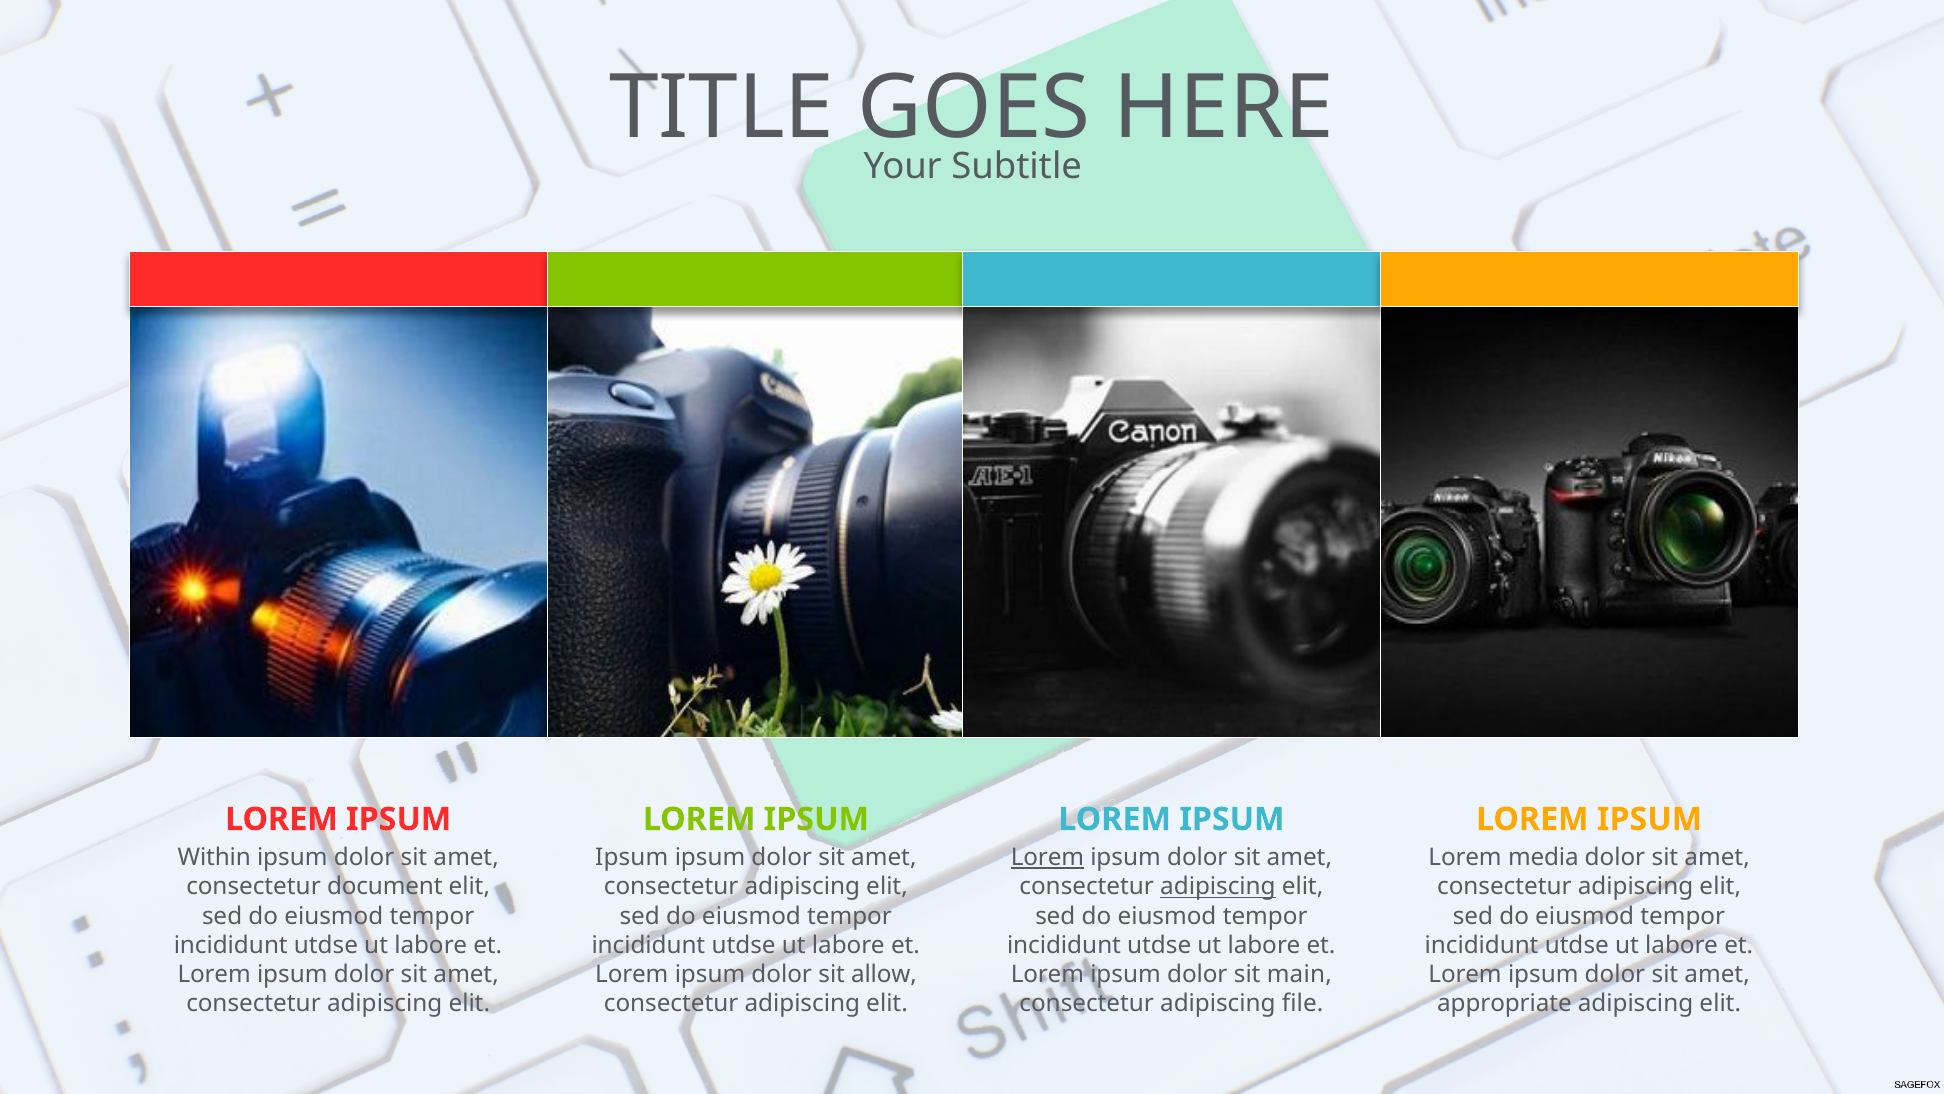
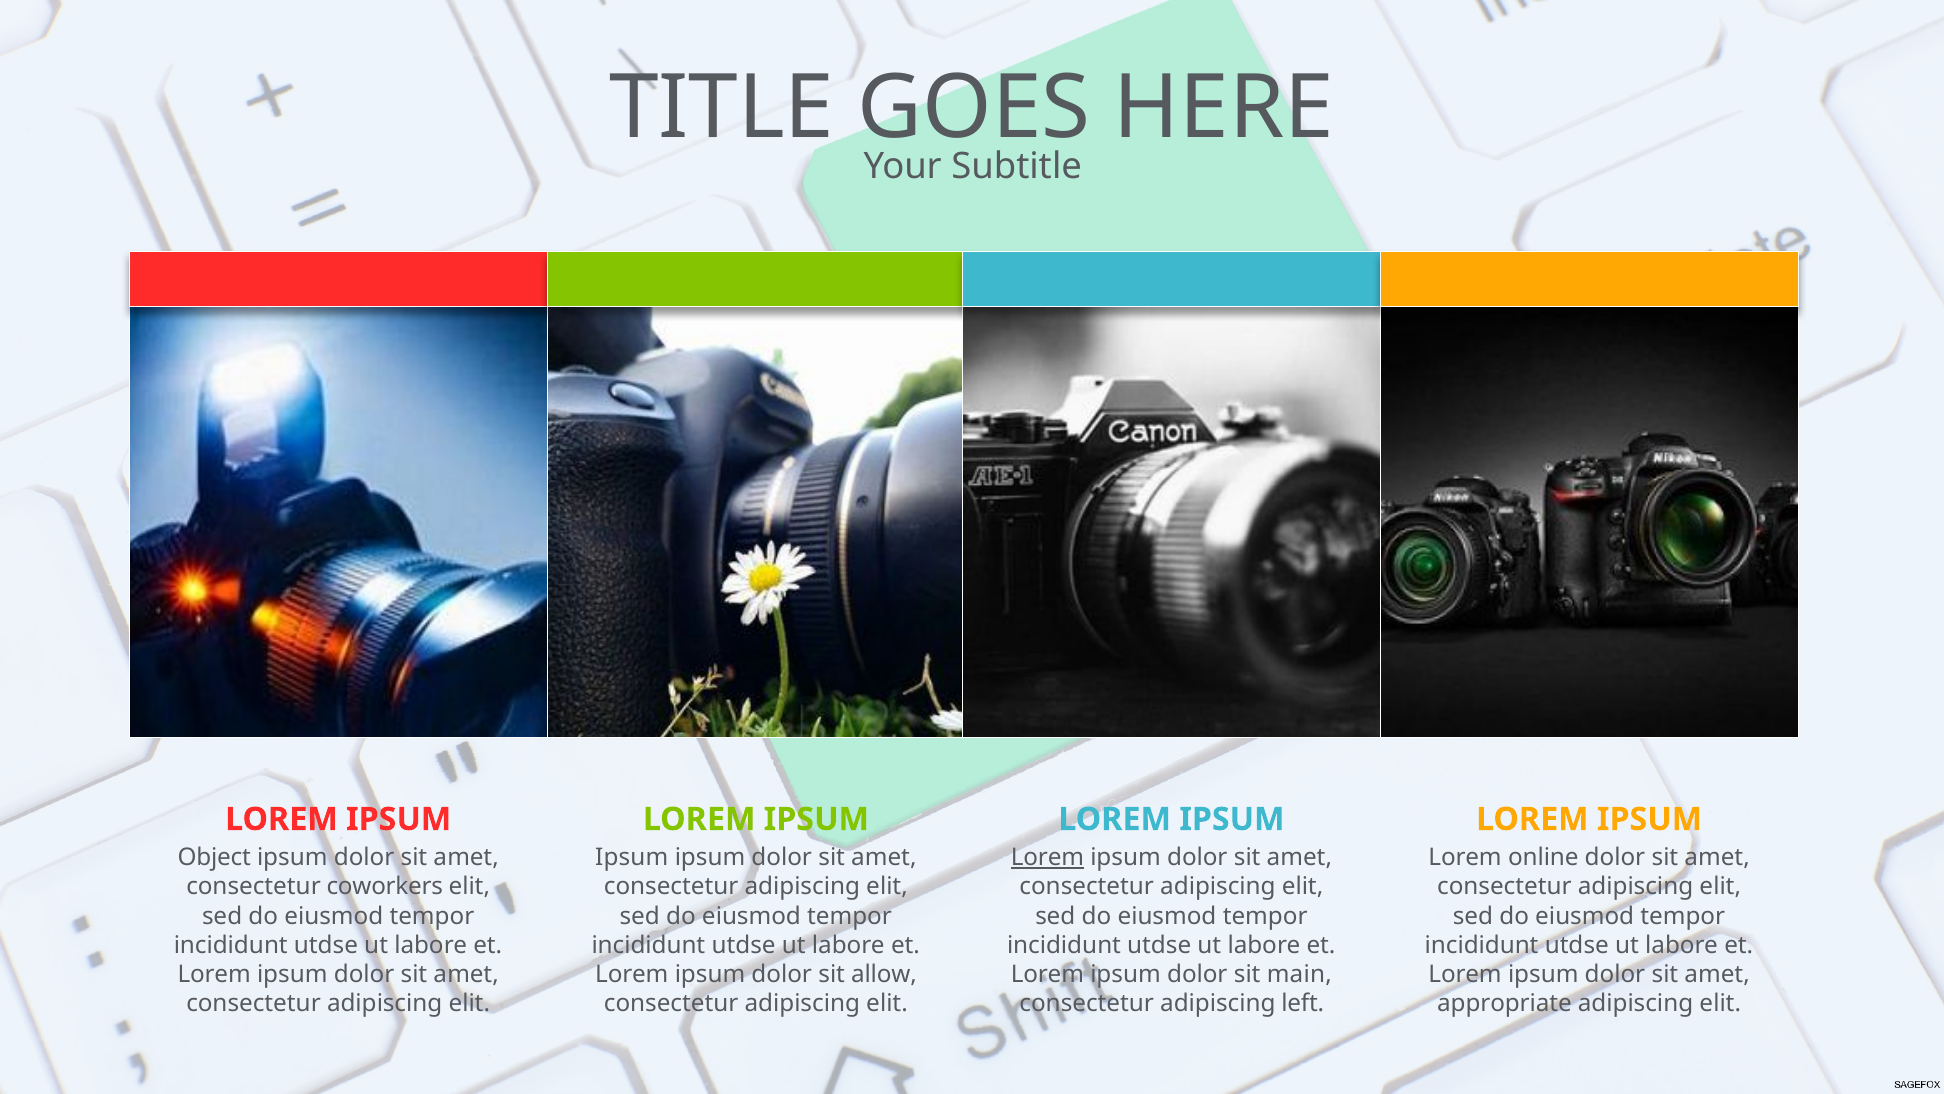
Within: Within -> Object (214, 857)
media: media -> online (1543, 857)
document: document -> coworkers (385, 886)
adipiscing underline: present -> none (1218, 886)
file: file -> left (1303, 1003)
